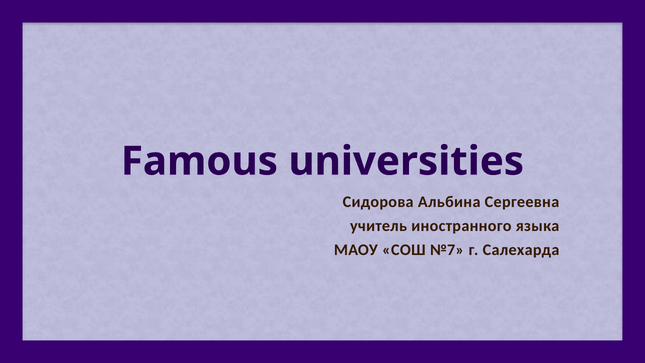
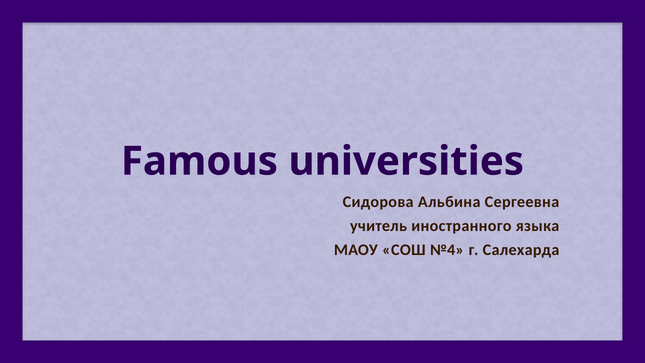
№7: №7 -> №4 (447, 250)
